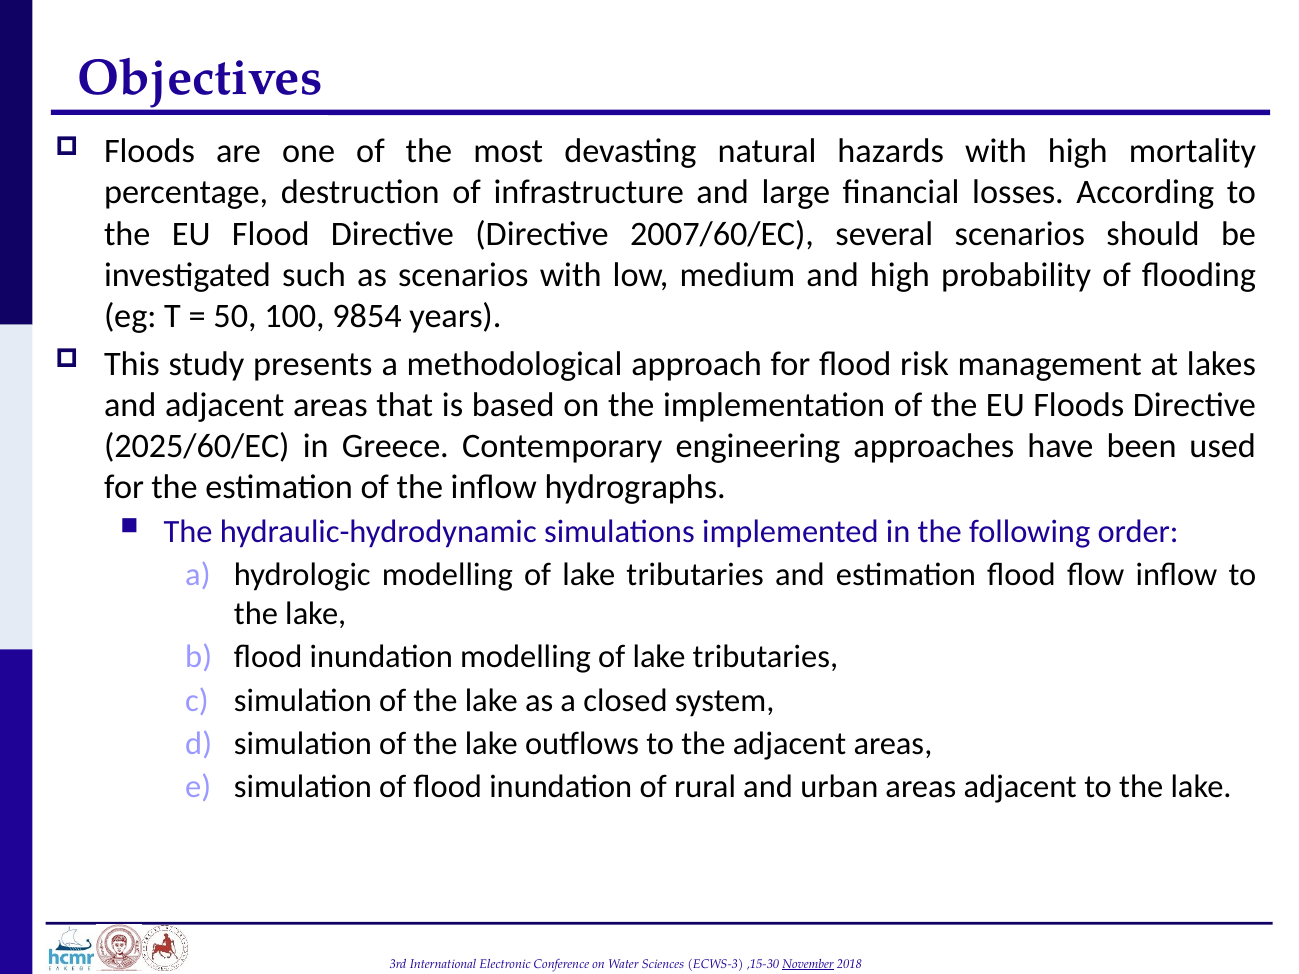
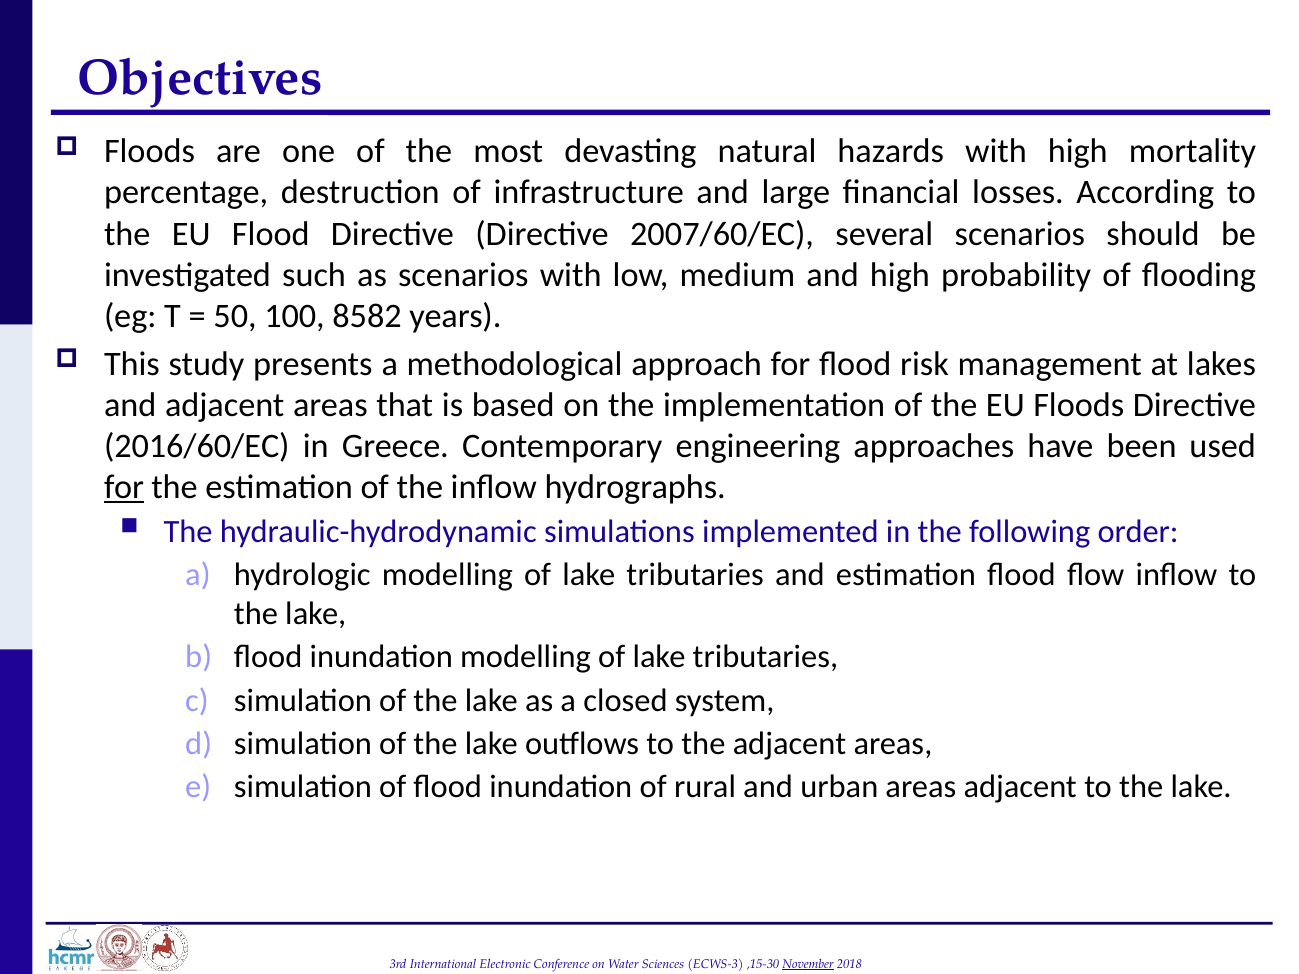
9854: 9854 -> 8582 (367, 316)
2025/60/EC: 2025/60/EC -> 2016/60/EC (197, 446)
for underline: none -> present (124, 487)
